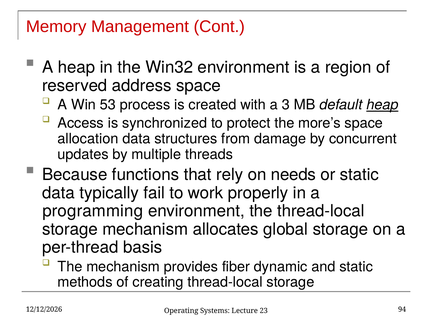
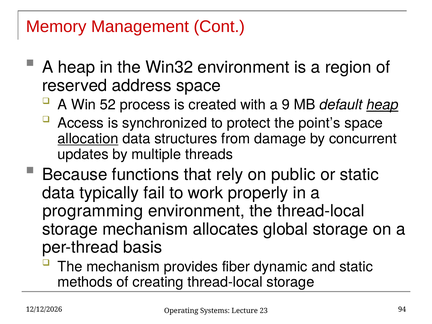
53: 53 -> 52 (108, 105)
3: 3 -> 9 (286, 105)
more’s: more’s -> point’s (319, 123)
allocation underline: none -> present (88, 139)
needs: needs -> public (293, 175)
